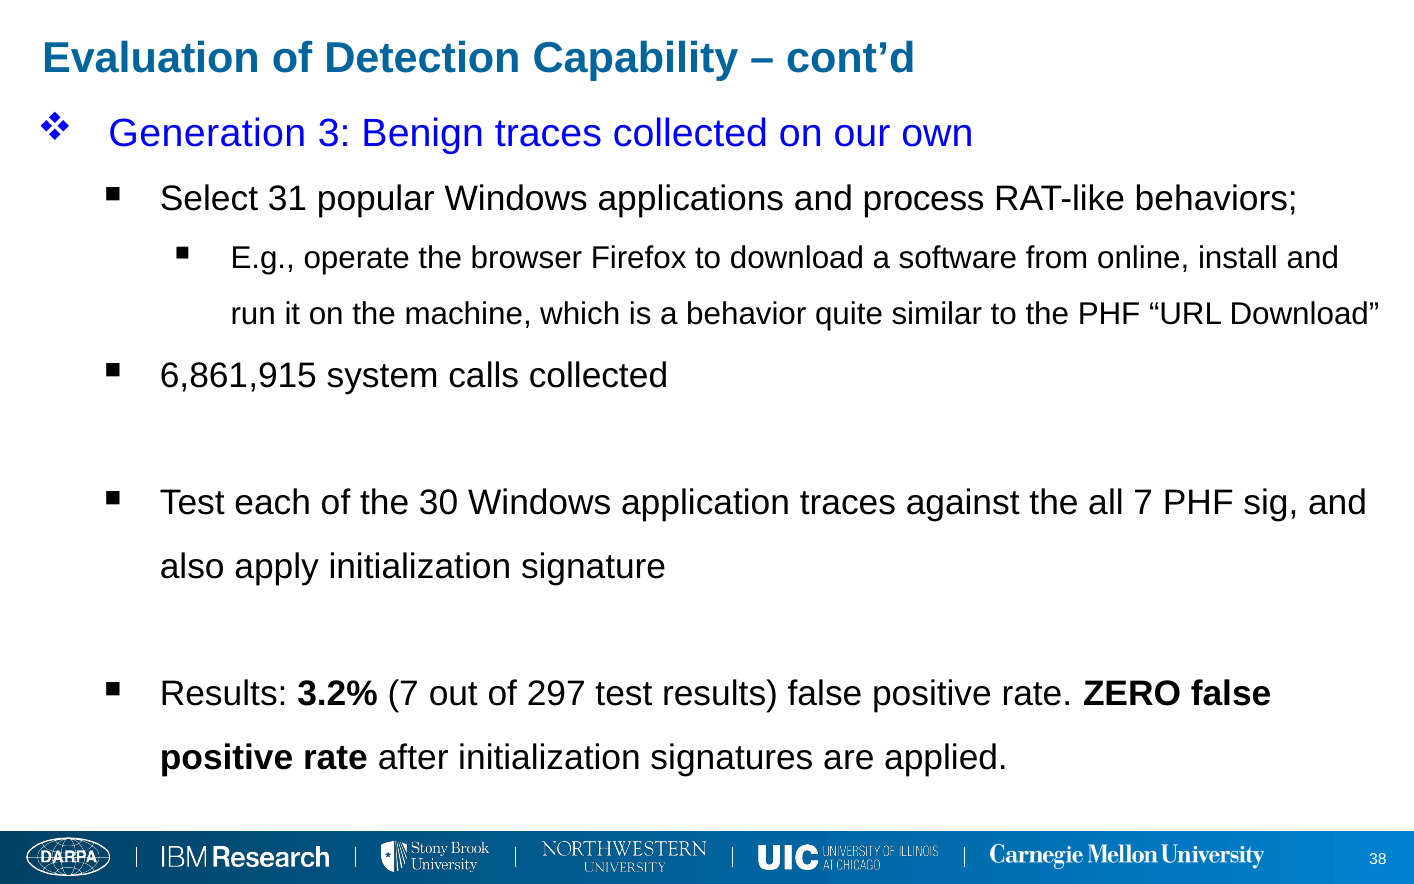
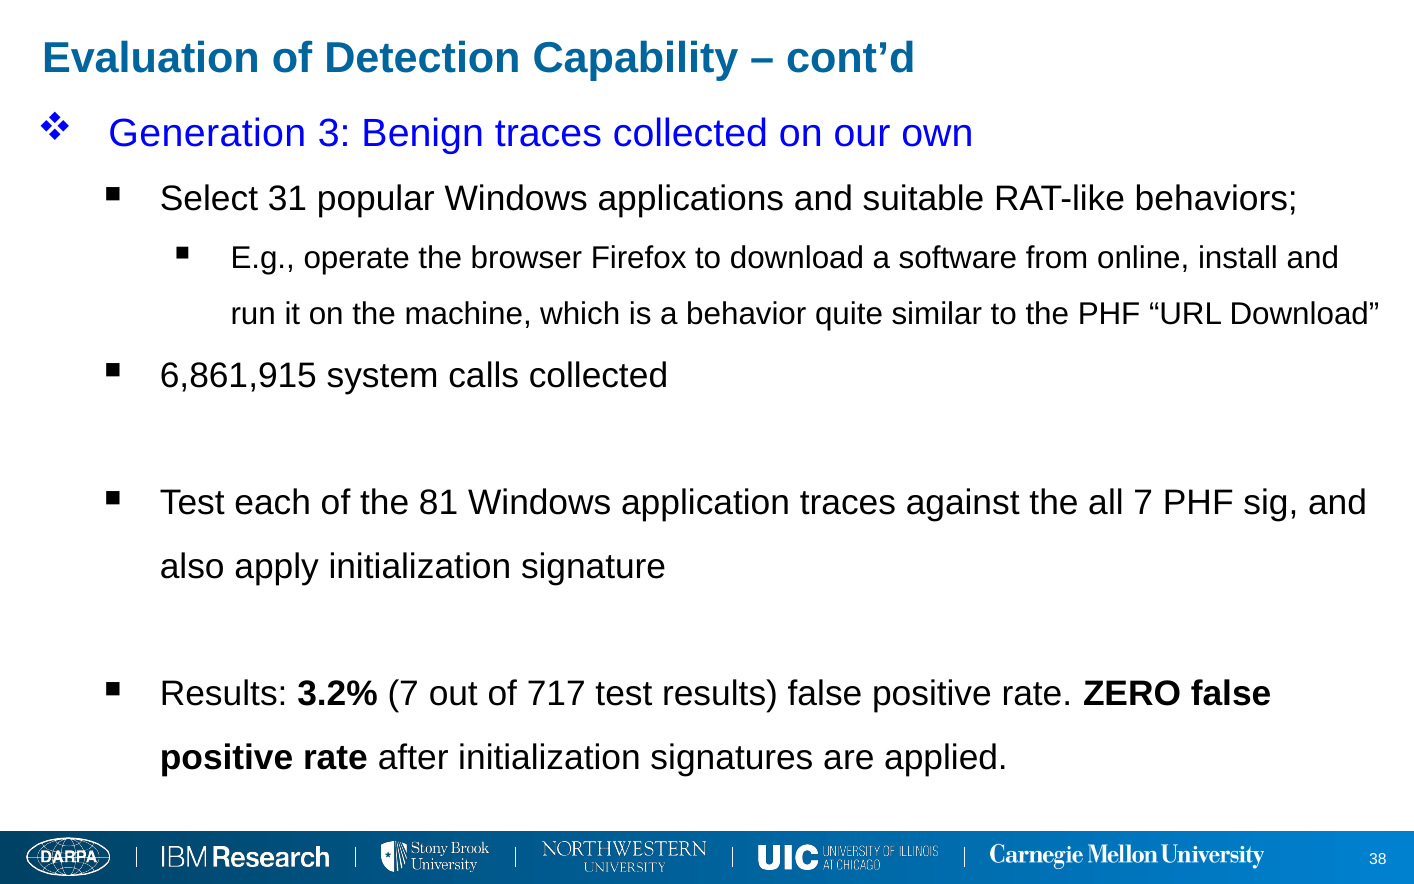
process: process -> suitable (923, 199)
30: 30 -> 81 (439, 503)
297: 297 -> 717 (556, 694)
